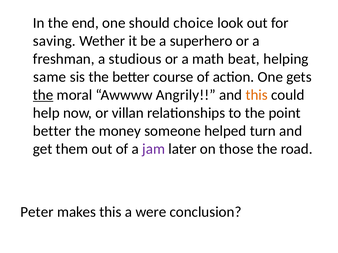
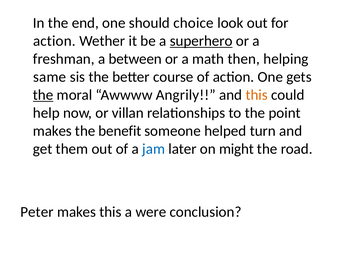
saving: saving -> action (54, 41)
superhero underline: none -> present (201, 41)
studious: studious -> between (135, 59)
beat: beat -> then (244, 59)
better: better -> makes (52, 131)
money: money -> benefit (120, 131)
jam colour: purple -> blue (154, 149)
those: those -> might (236, 149)
